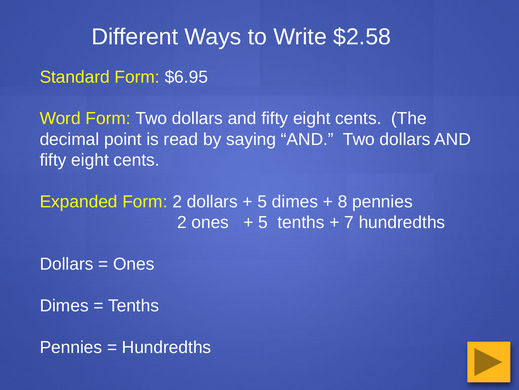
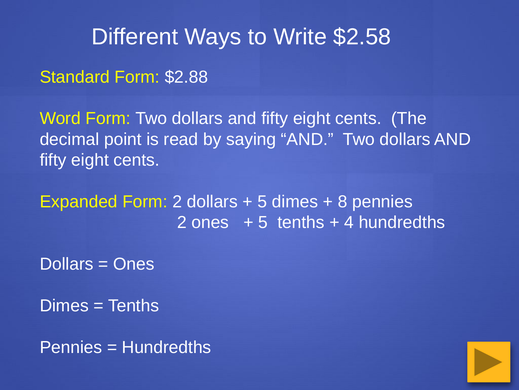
$6.95: $6.95 -> $2.88 (186, 77)
7: 7 -> 4 (349, 222)
